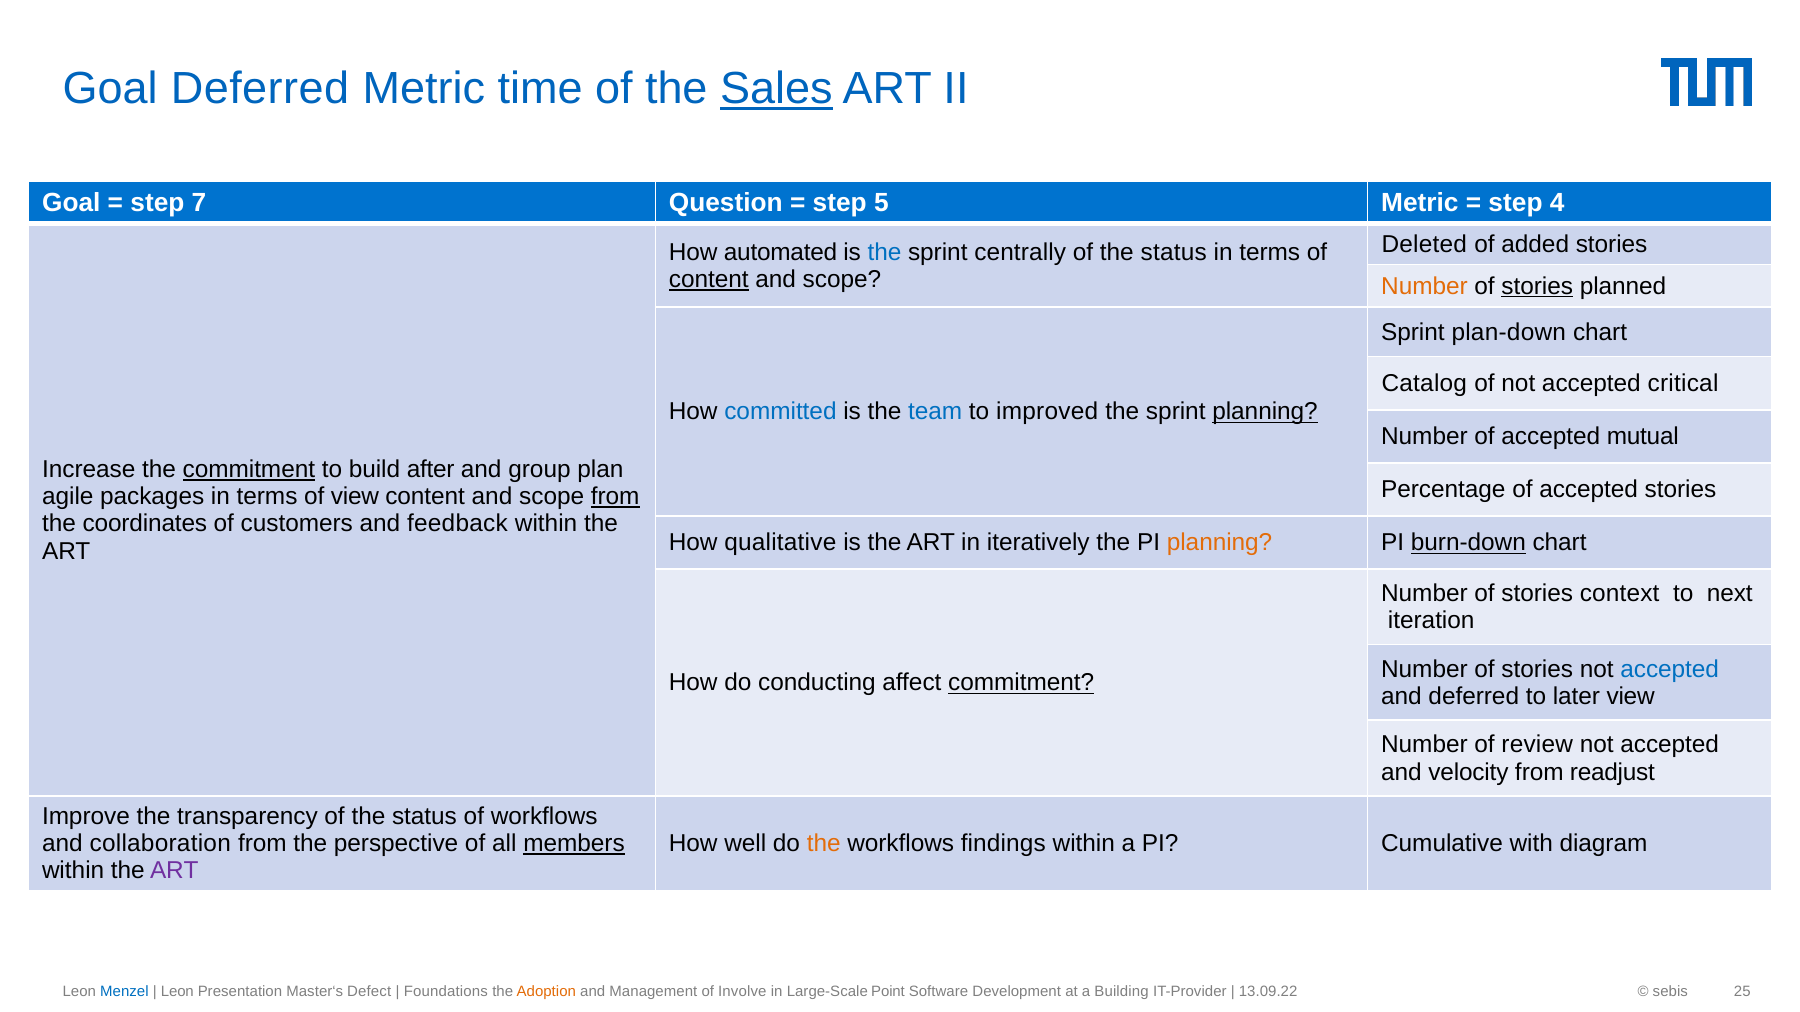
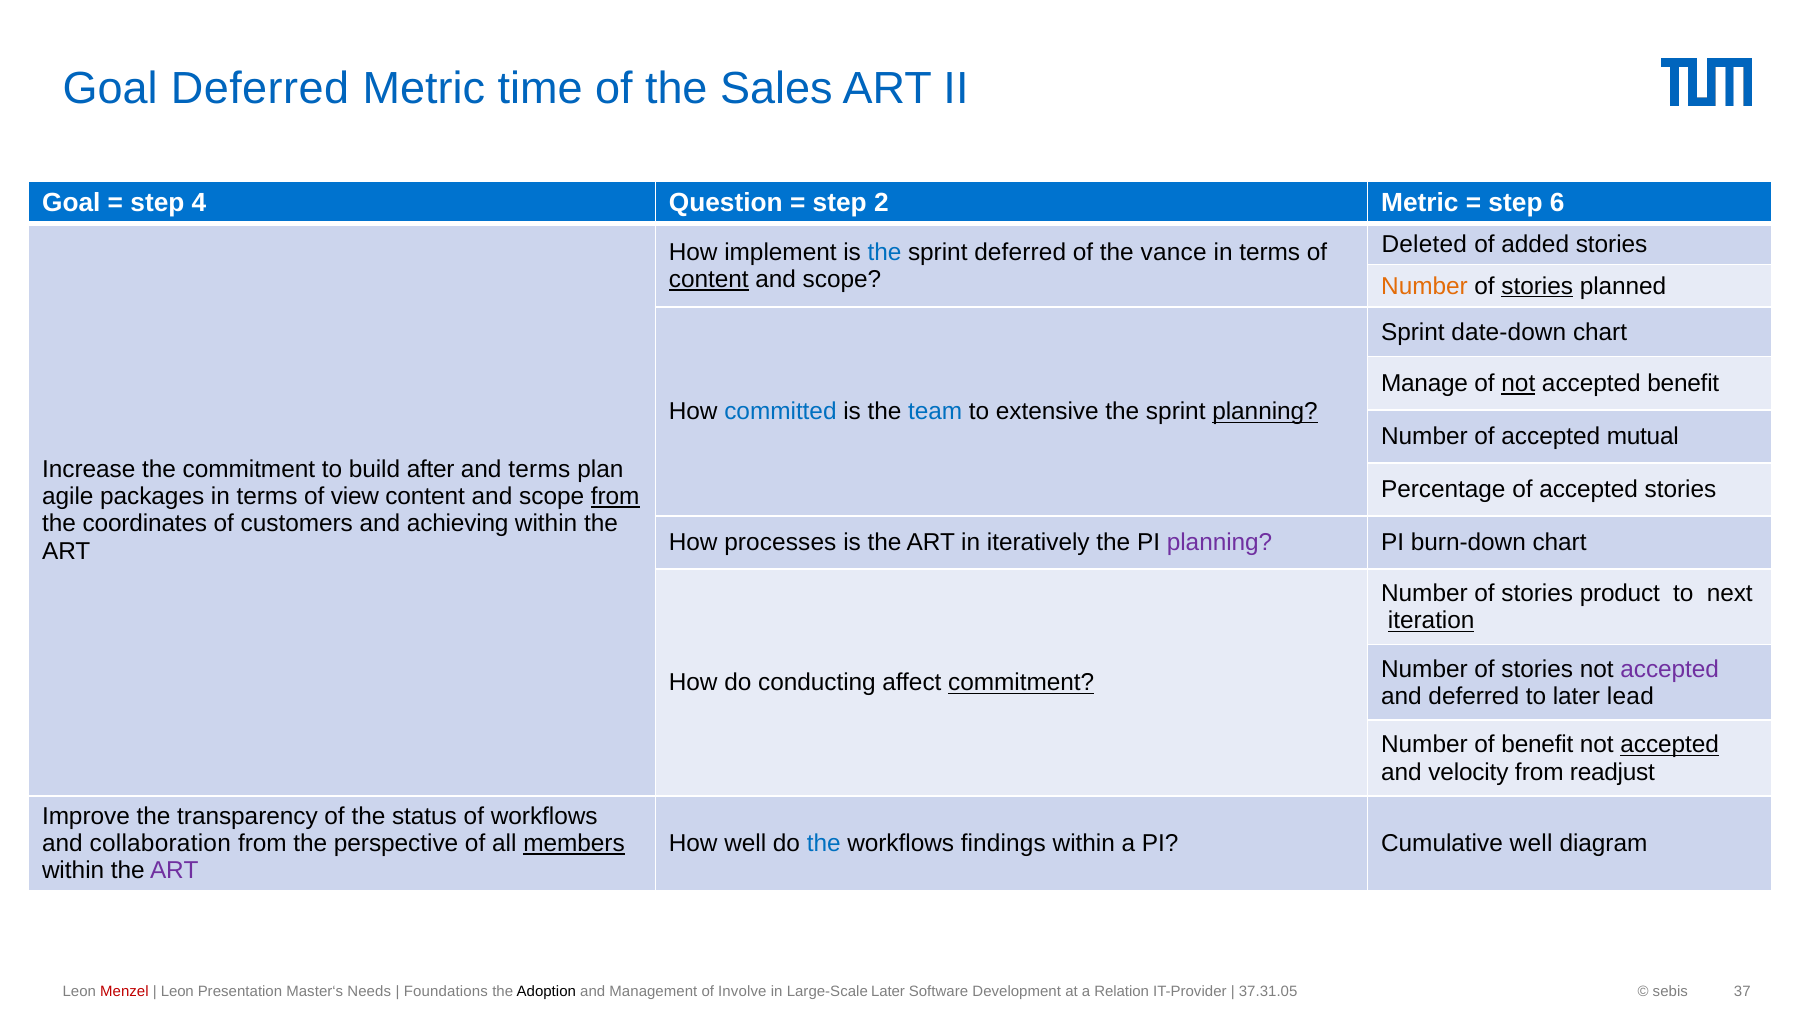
Sales underline: present -> none (776, 89)
7: 7 -> 4 (199, 203)
5: 5 -> 2 (881, 203)
4: 4 -> 6 (1557, 203)
automated: automated -> implement (780, 252)
sprint centrally: centrally -> deferred (1020, 252)
status: status -> vance (1174, 252)
plan-down: plan-down -> date-down (1509, 332)
Catalog: Catalog -> Manage (1425, 384)
not underline: none -> present (1518, 384)
accepted critical: critical -> benefit (1683, 384)
improved: improved -> extensive (1047, 412)
commitment underline: present -> none (249, 470)
and group: group -> terms (539, 470)
feedback: feedback -> achieving (458, 524)
qualitative: qualitative -> processes (780, 543)
planning colour: orange -> purple (1220, 543)
burn-down underline: present -> none (1468, 543)
context: context -> product (1620, 594)
iteration underline: none -> present (1431, 621)
accepted colour: blue -> purple (1670, 670)
later view: view -> lead (1630, 697)
of review: review -> benefit (1537, 745)
accepted underline: none -> present (1670, 745)
the colour: orange -> blue (824, 844)
Cumulative with: with -> well (1531, 844)
Menzel colour: blue -> red (124, 992)
Defect: Defect -> Needs (369, 992)
Adoption colour: orange -> black (546, 992)
Large-Scale Point: Point -> Later (888, 992)
Building: Building -> Relation (1122, 992)
13.09.22: 13.09.22 -> 37.31.05 (1268, 992)
25: 25 -> 37 (1742, 992)
